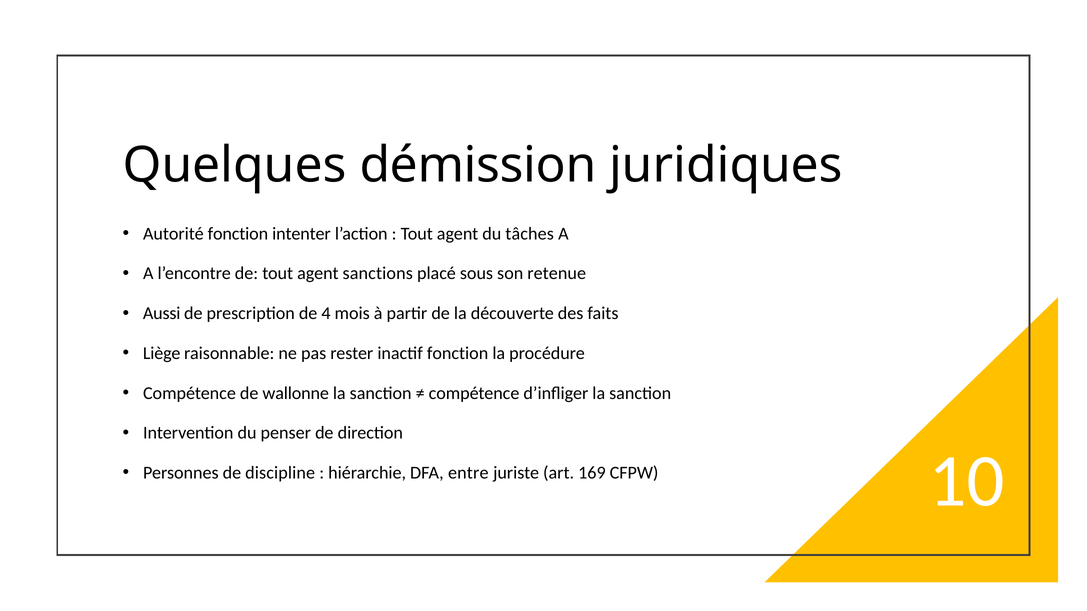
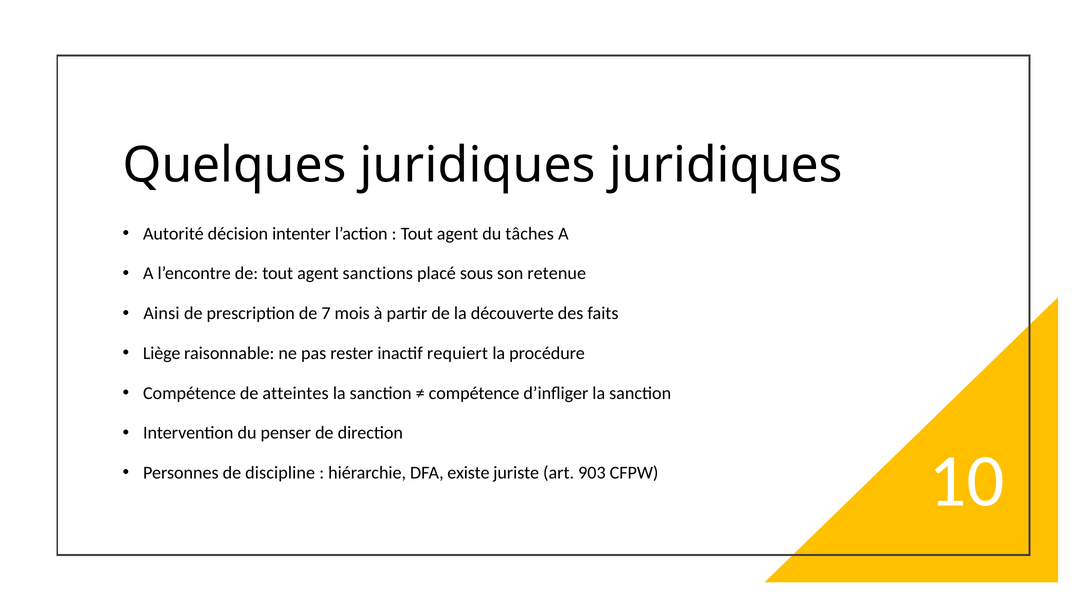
Quelques démission: démission -> juridiques (478, 166)
Autorité fonction: fonction -> décision (238, 234)
Aussi: Aussi -> Ainsi (162, 314)
4: 4 -> 7 (326, 314)
inactif fonction: fonction -> requiert (457, 353)
wallonne: wallonne -> atteintes (296, 393)
entre: entre -> existe (468, 473)
169: 169 -> 903 (592, 473)
